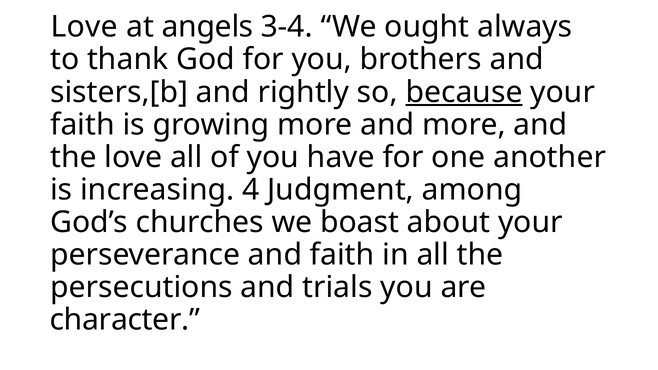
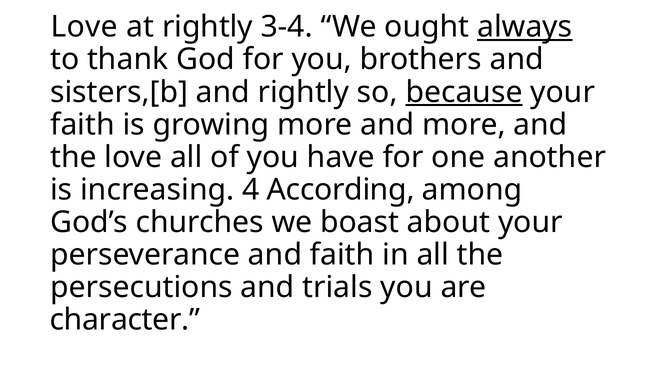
at angels: angels -> rightly (207, 27)
always underline: none -> present (525, 27)
Judgment: Judgment -> According (341, 190)
